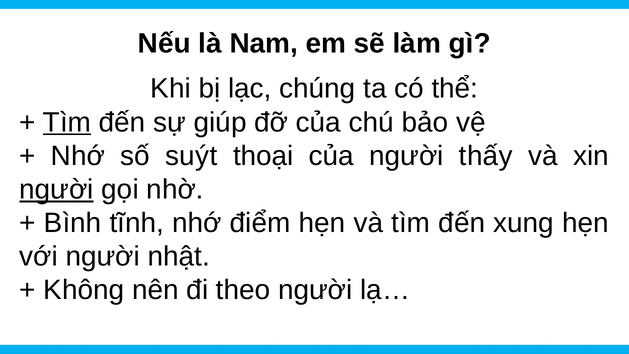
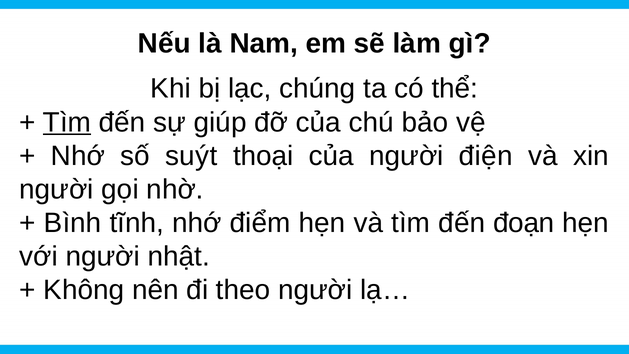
thấy: thấy -> điện (486, 156)
người underline: present -> none (57, 189)
xung: xung -> đoạn (524, 223)
